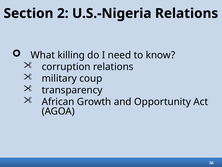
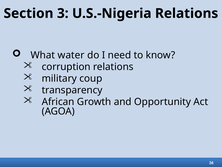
2: 2 -> 3 (63, 13)
killing: killing -> water (71, 55)
